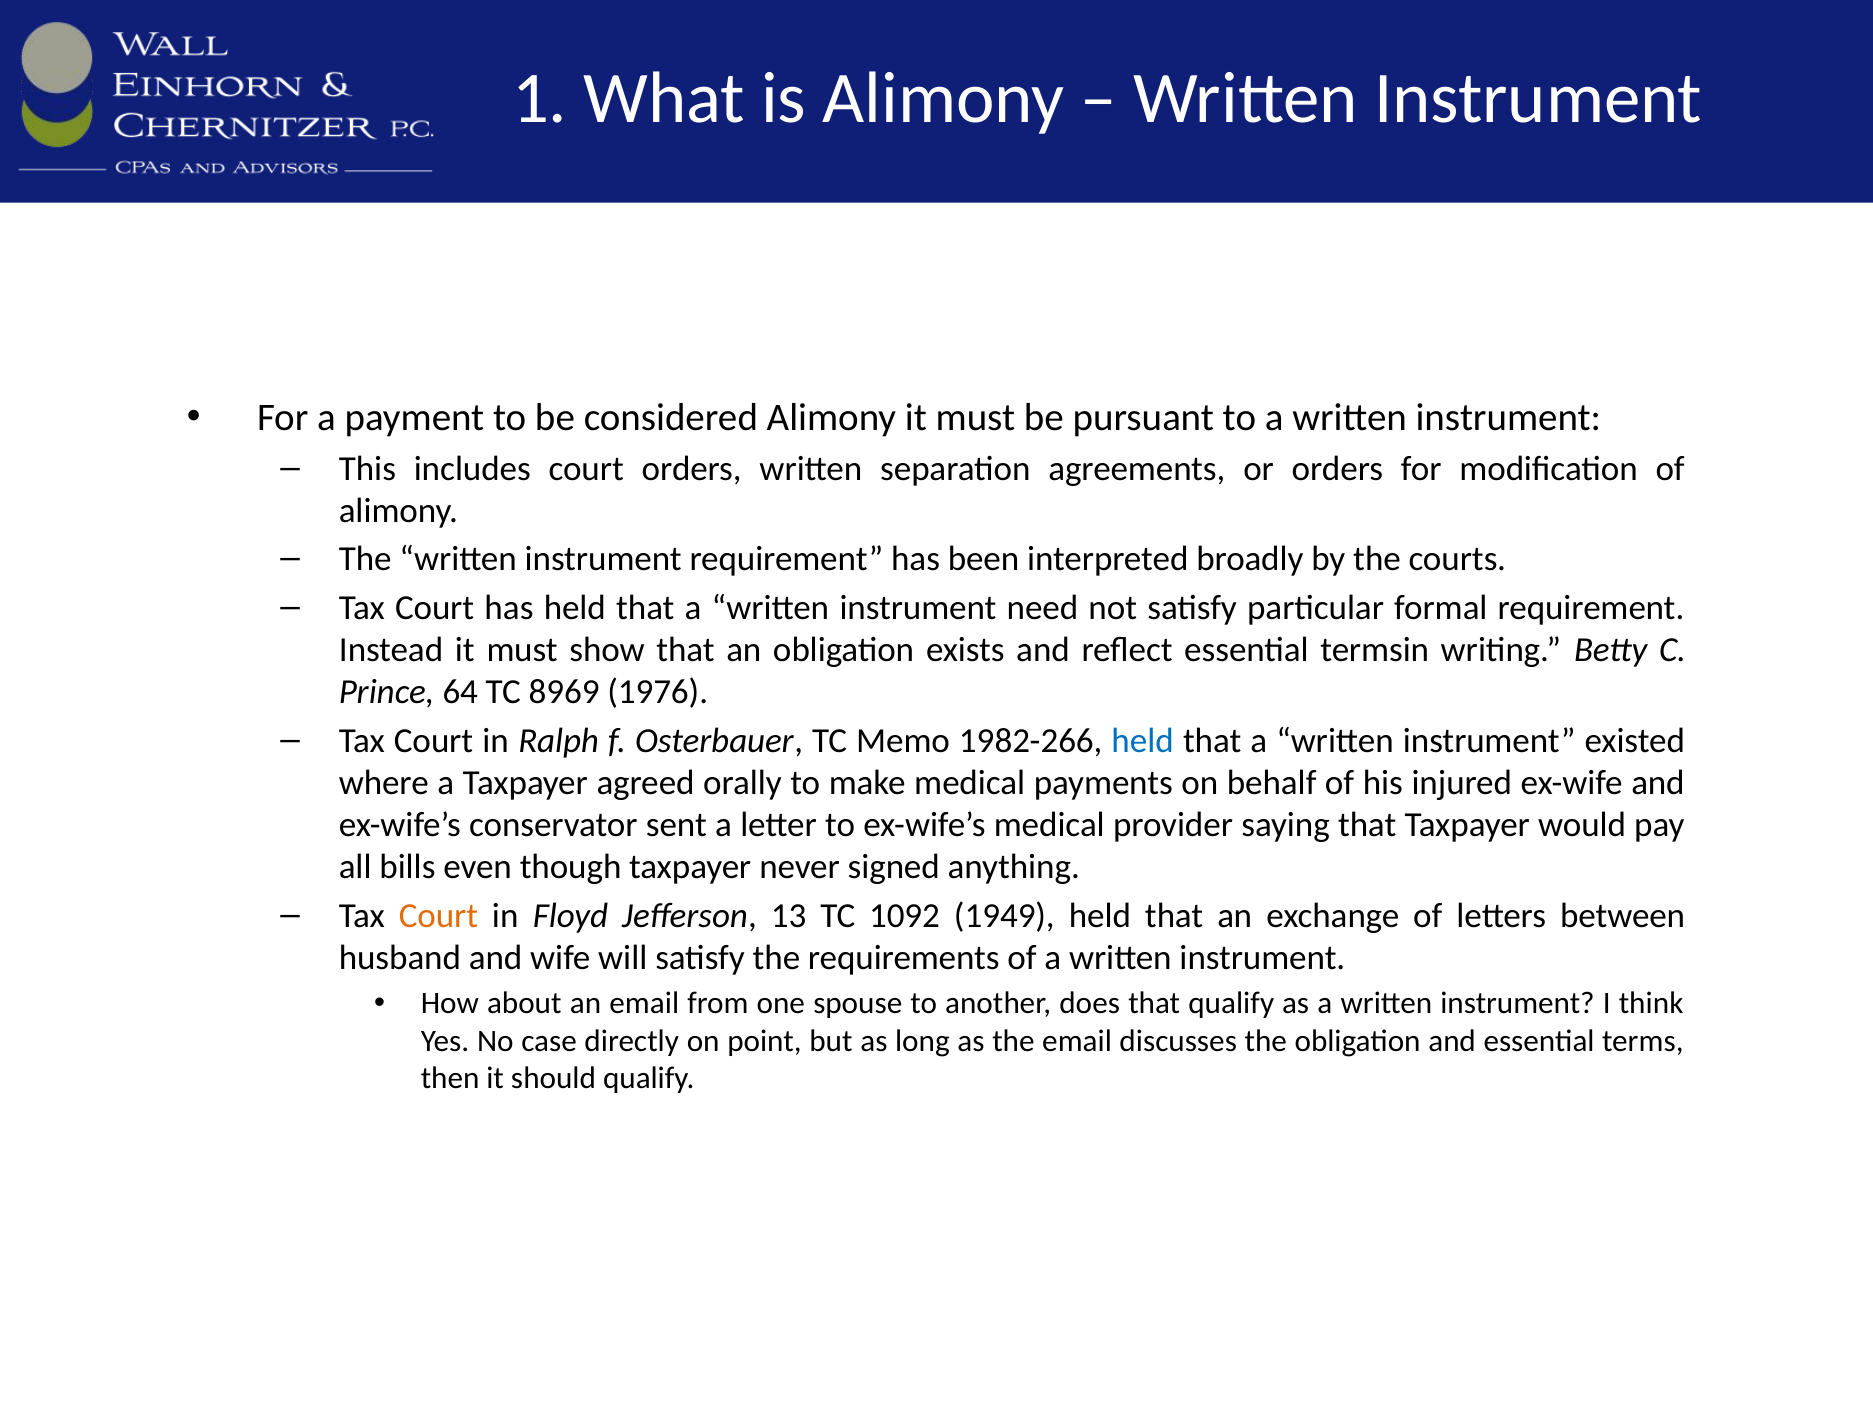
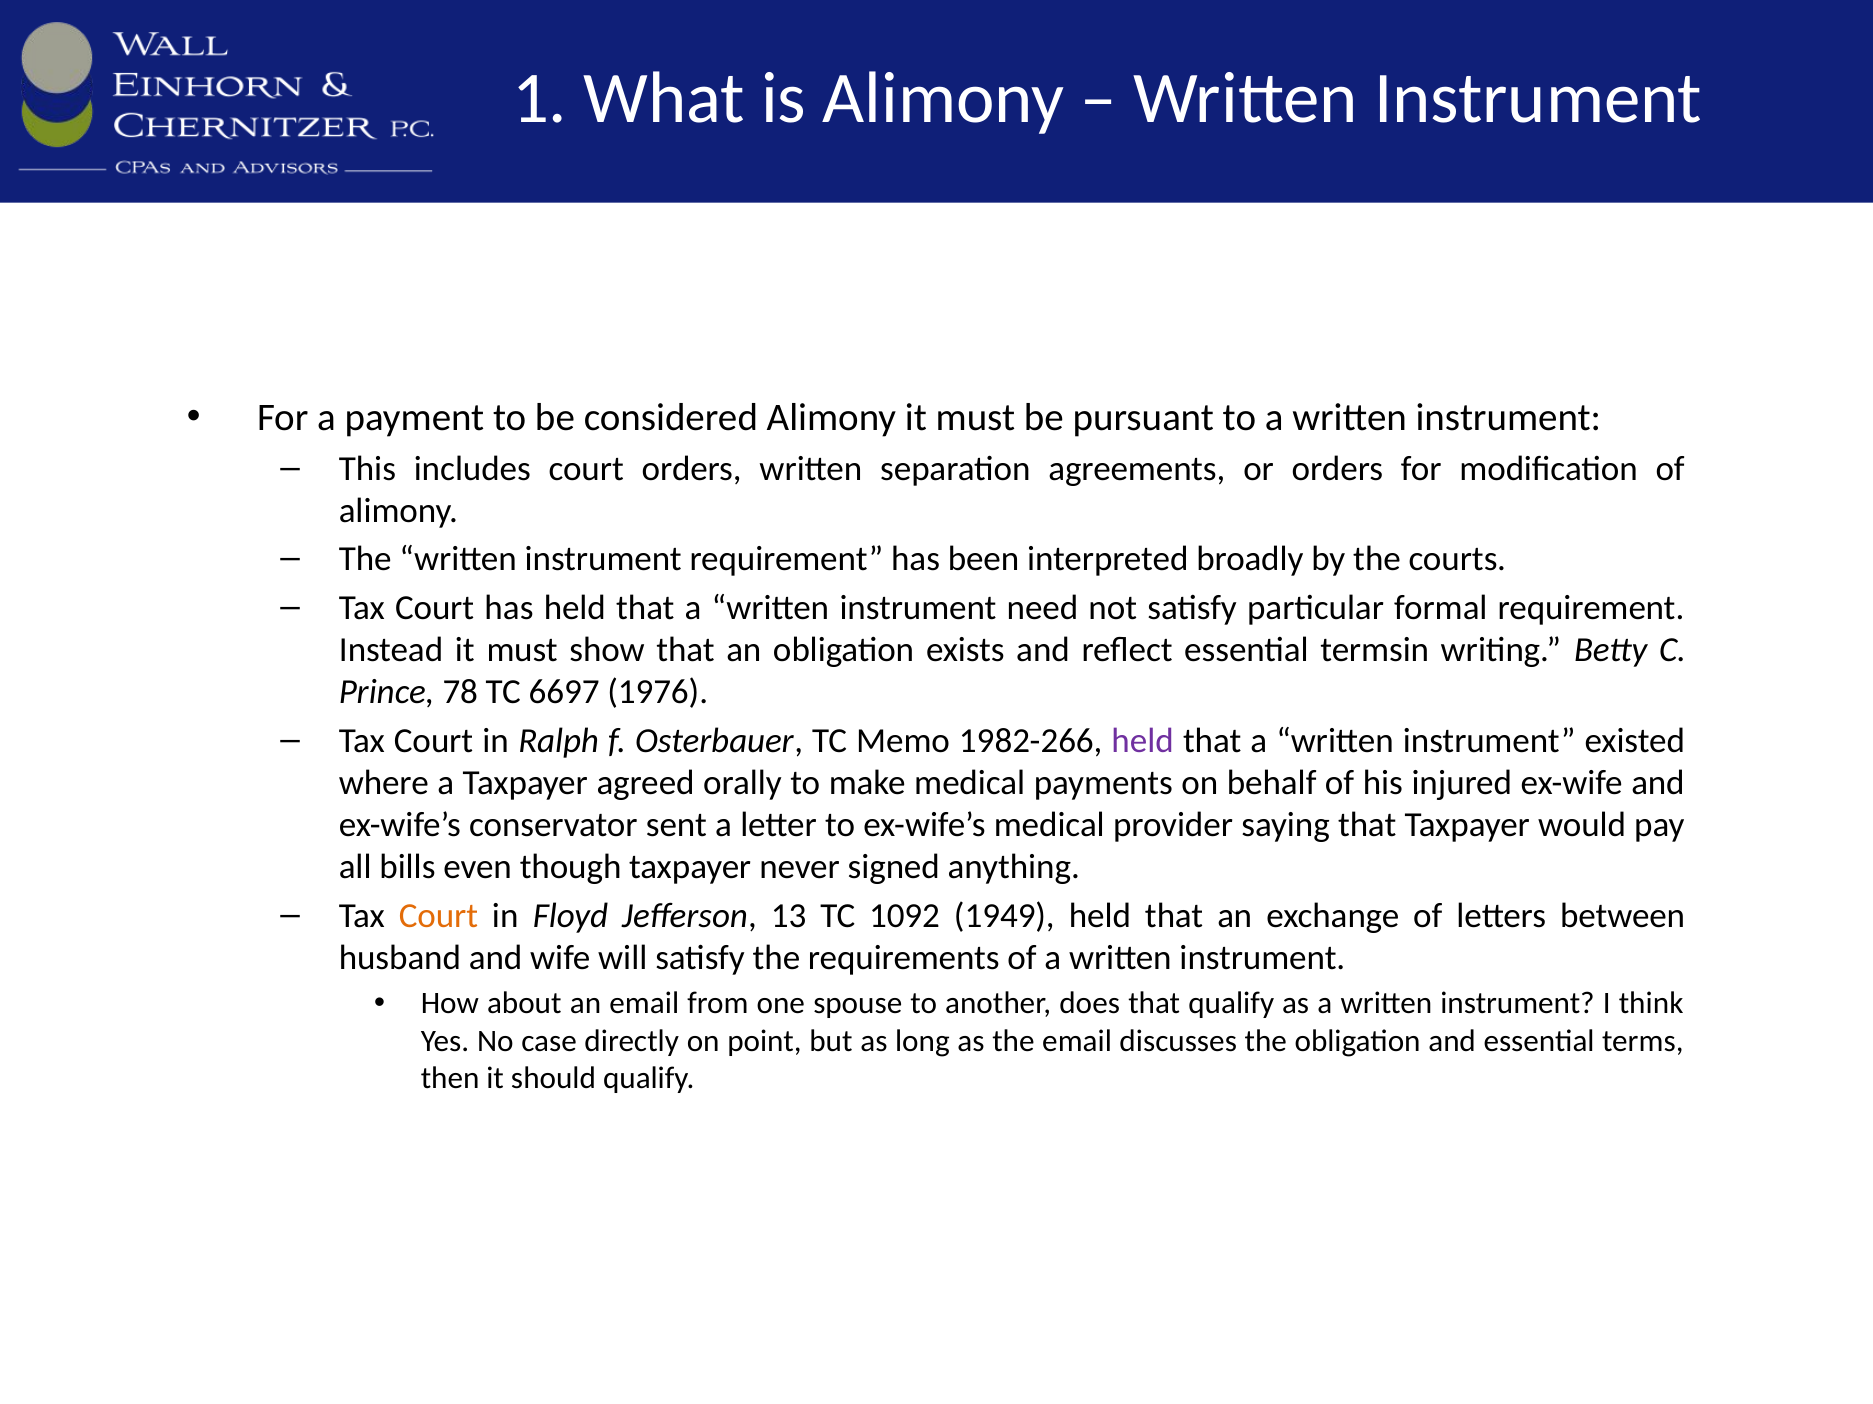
64: 64 -> 78 (460, 693)
8969: 8969 -> 6697 (564, 693)
held colour: blue -> purple (1143, 742)
